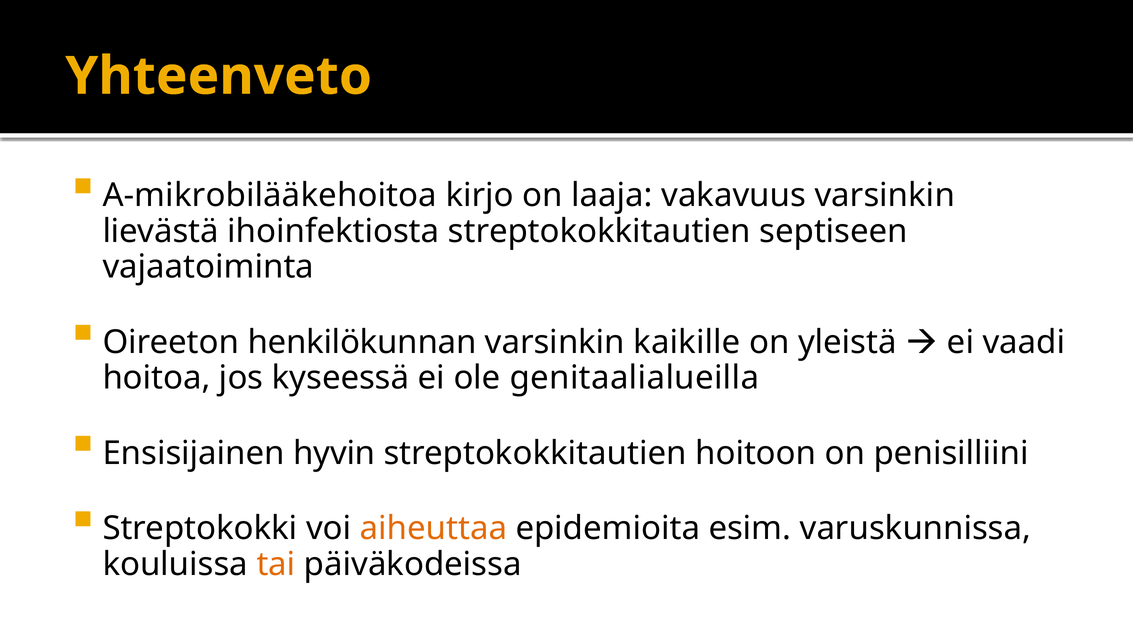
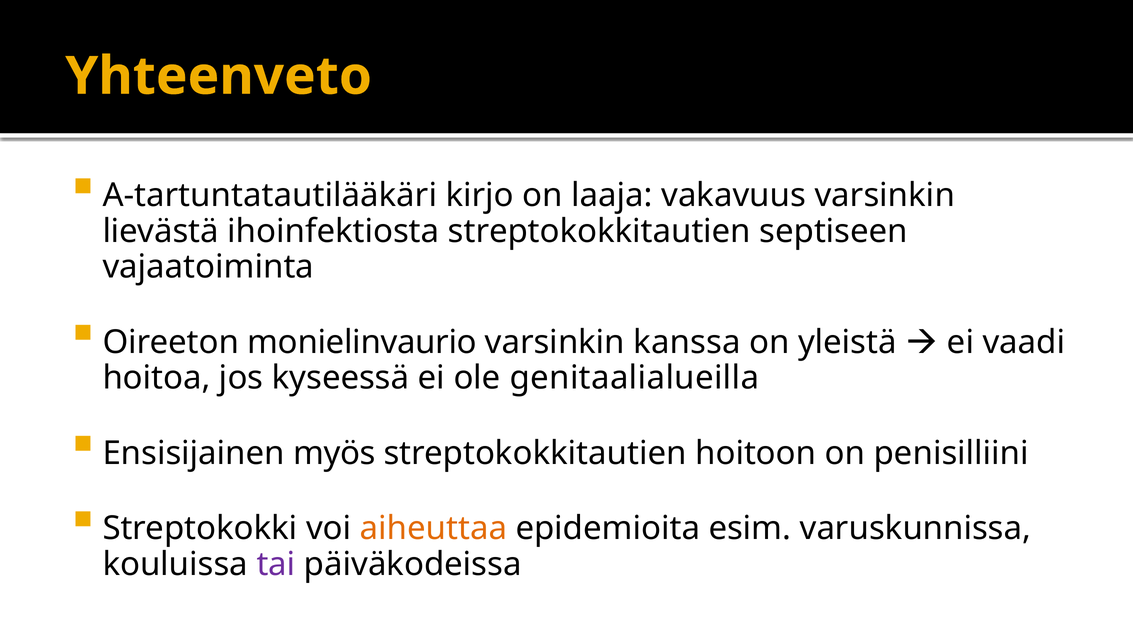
A-mikrobilääkehoitoa: A-mikrobilääkehoitoa -> A-tartuntatautilääkäri (270, 196)
henkilökunnan: henkilökunnan -> monielinvaurio (362, 342)
kaikille: kaikille -> kanssa (687, 342)
hyvin: hyvin -> myös (334, 453)
tai colour: orange -> purple (276, 565)
